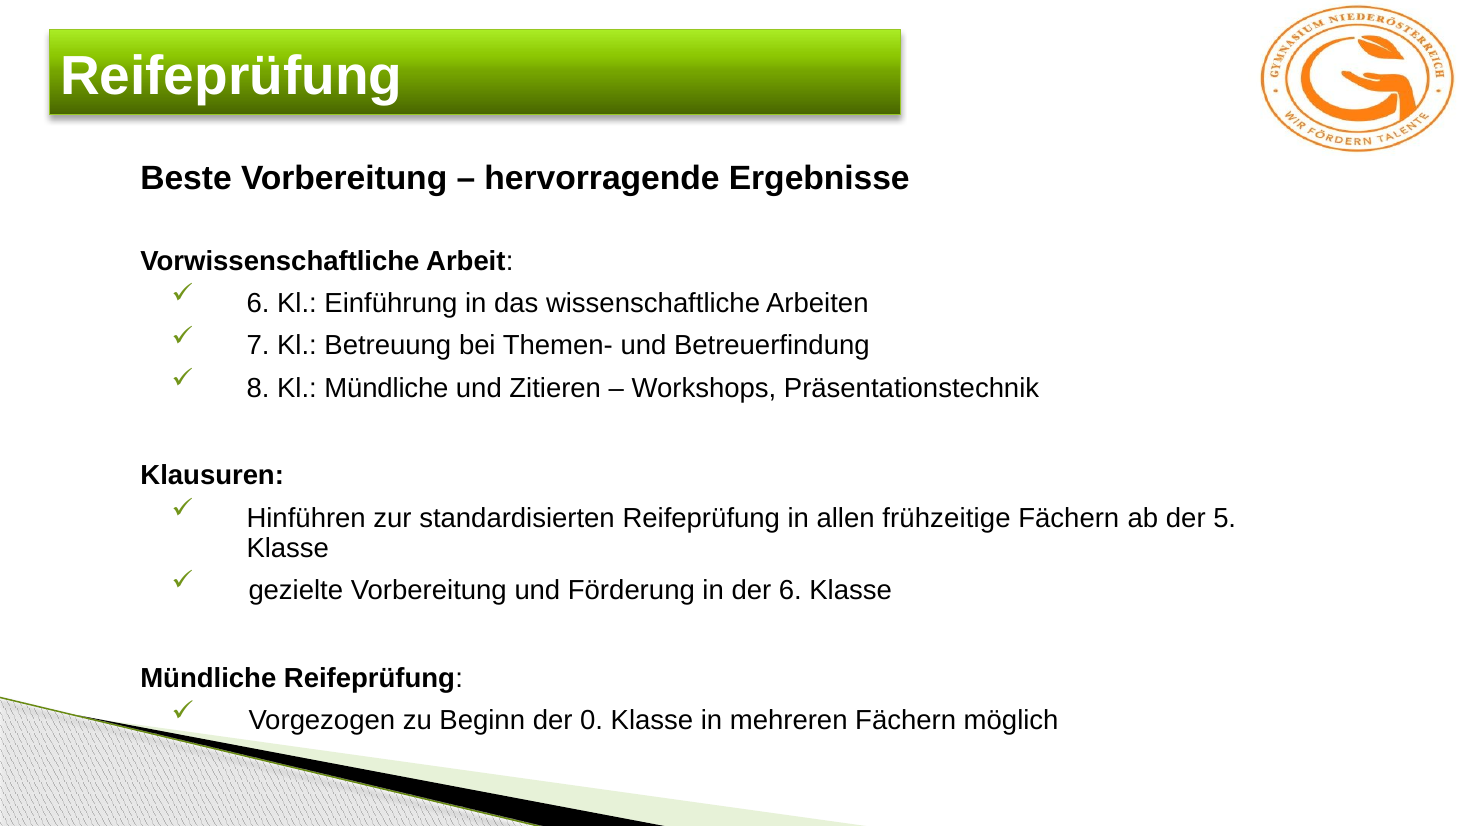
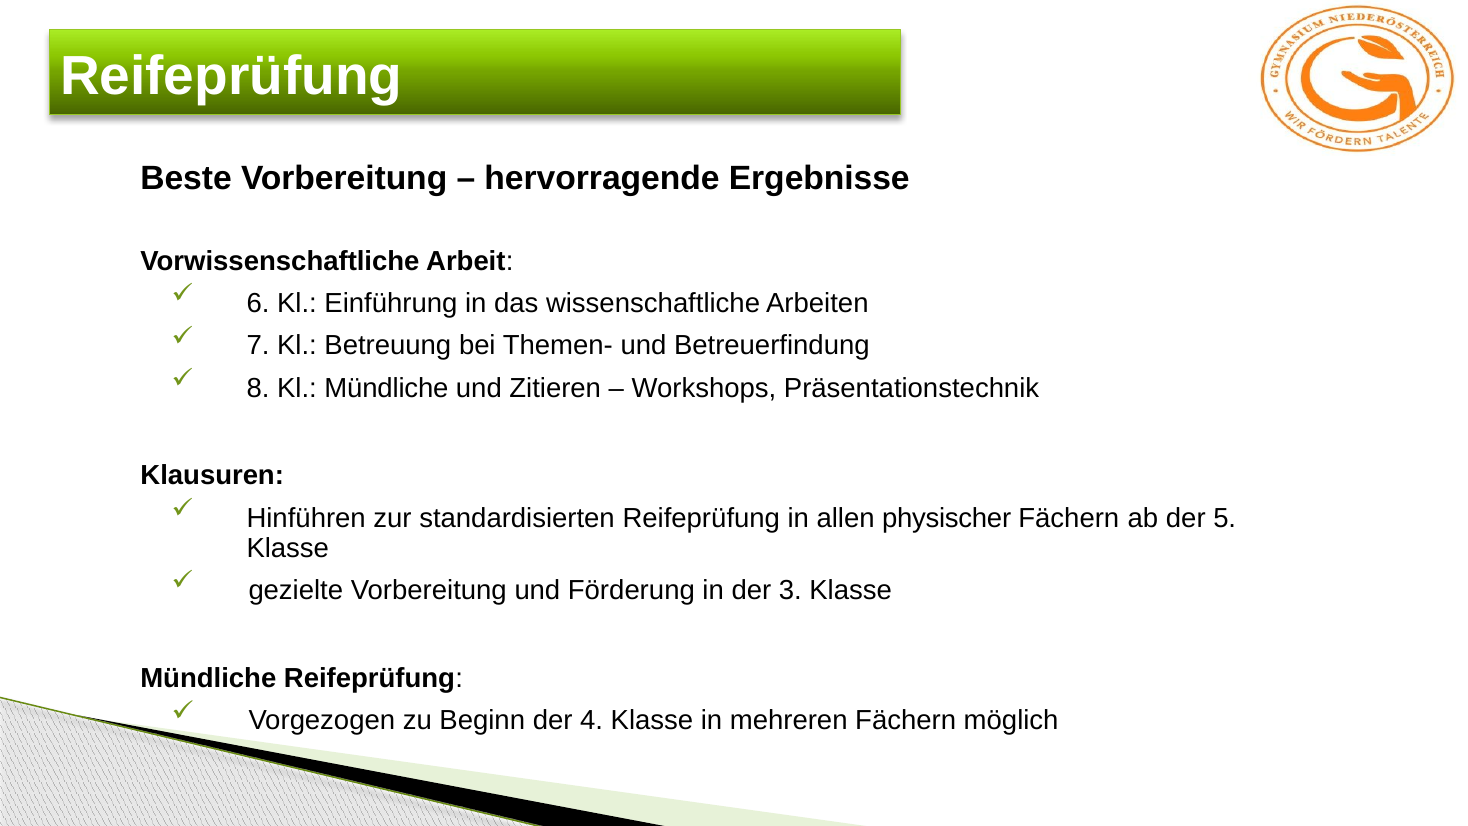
frühzeitige: frühzeitige -> physischer (947, 518)
der 6: 6 -> 3 (790, 590)
0: 0 -> 4 (592, 721)
